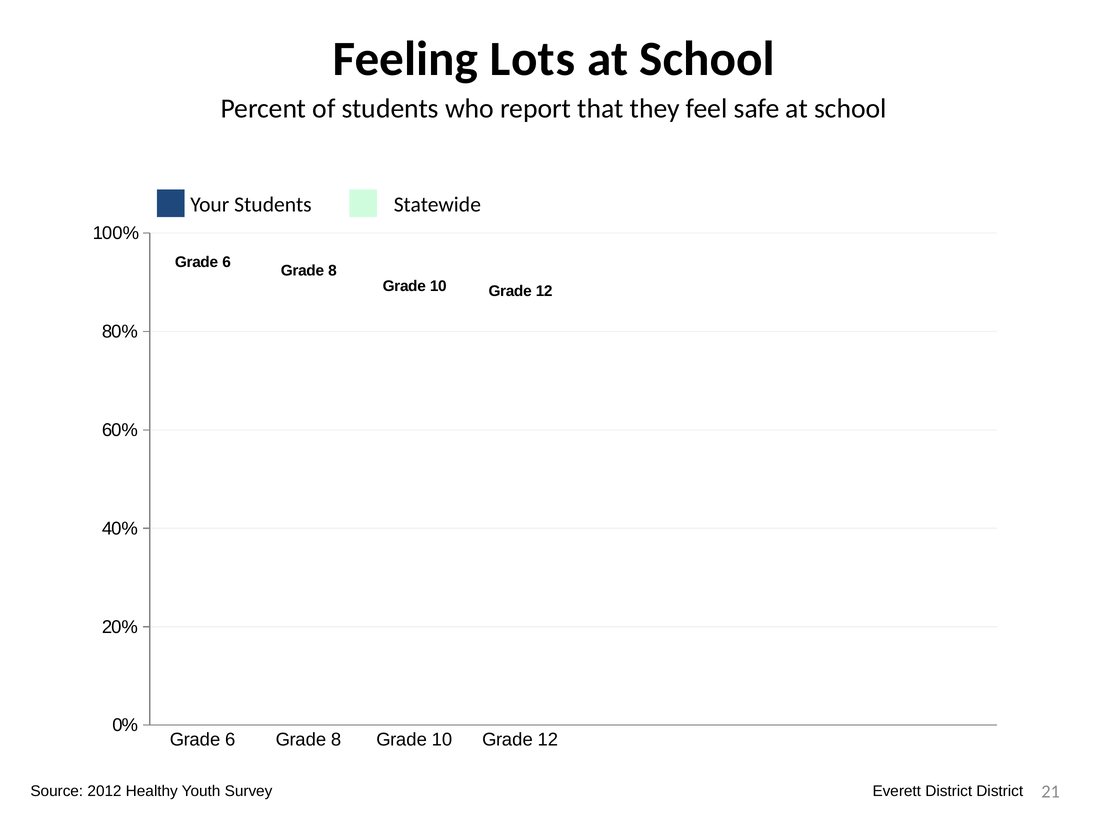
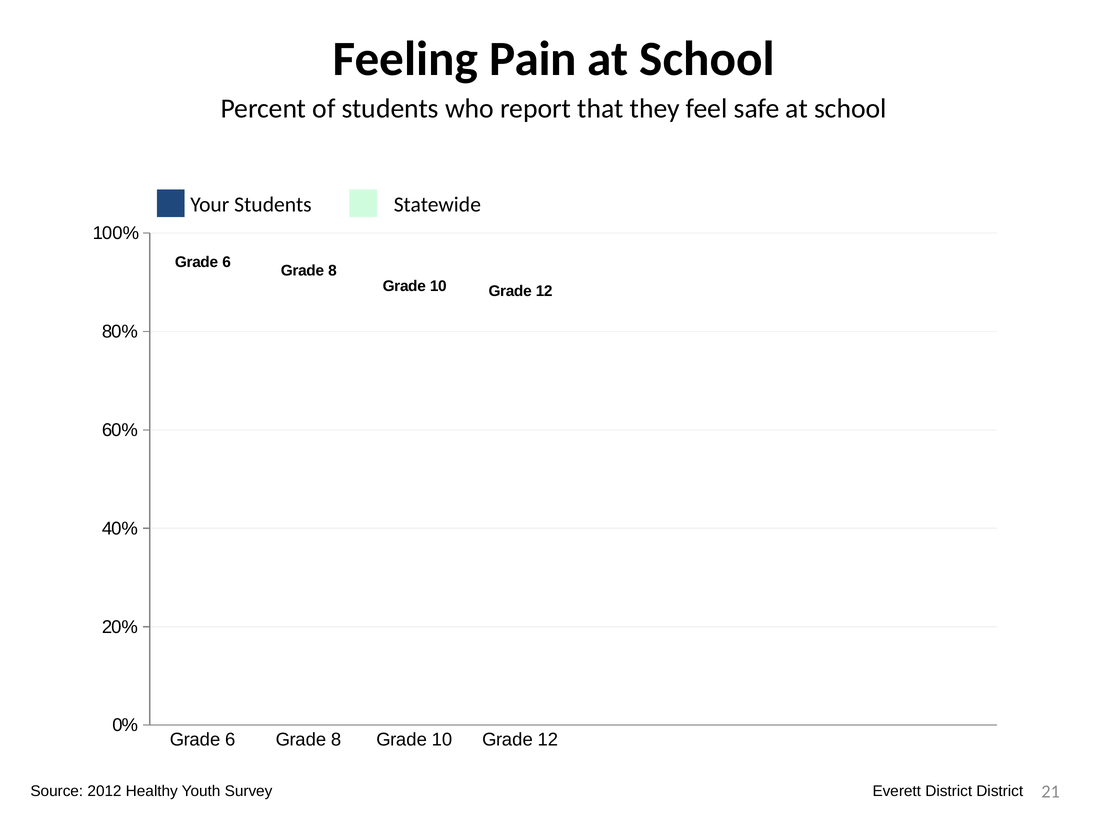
Lots: Lots -> Pain (533, 59)
